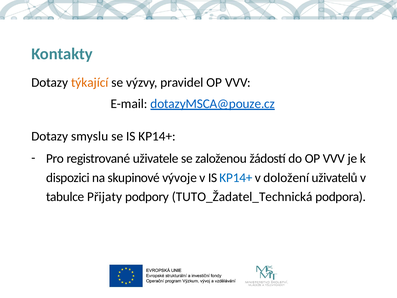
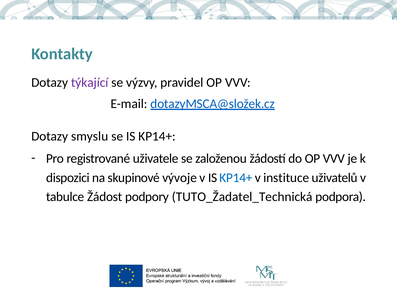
týkající colour: orange -> purple (90, 82)
dotazyMSCA@pouze.cz: dotazyMSCA@pouze.cz -> dotazyMSCA@složek.cz (213, 104)
doložení: doložení -> instituce (286, 178)
Přijaty: Přijaty -> Žádost (105, 197)
